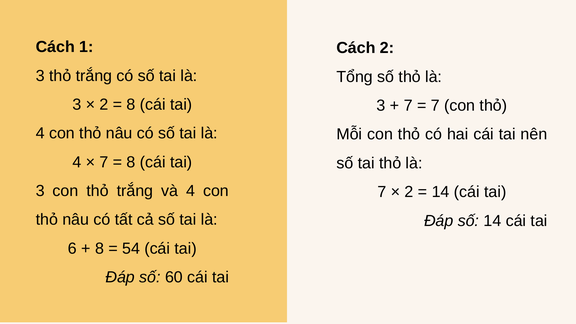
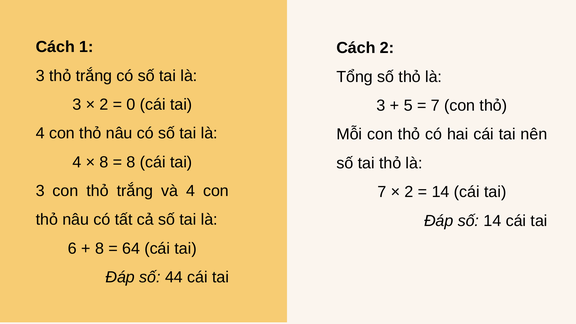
8: 8 -> 0 (131, 105)
7: 7 -> 5 (408, 106)
7: 7 -> 8 (104, 162)
54: 54 -> 64 (131, 248)
60: 60 -> 44 (174, 277)
